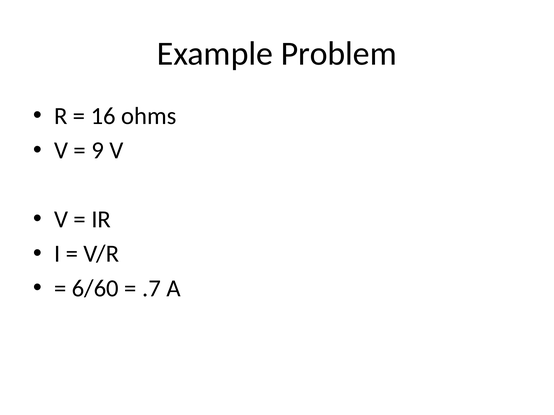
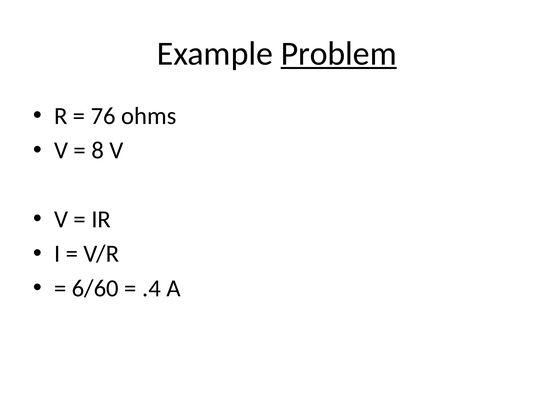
Problem underline: none -> present (339, 54)
16: 16 -> 76 (103, 116)
9: 9 -> 8 (98, 151)
.7: .7 -> .4 (152, 289)
